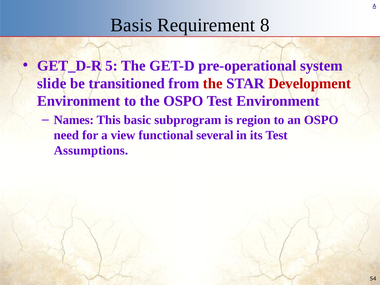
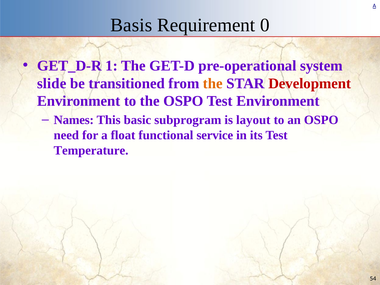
8: 8 -> 0 (265, 25)
5: 5 -> 1 (112, 66)
the colour: red -> orange (213, 83)
region: region -> layout (253, 120)
view: view -> float (123, 135)
several: several -> service (215, 135)
Assumptions: Assumptions -> Temperature (91, 150)
